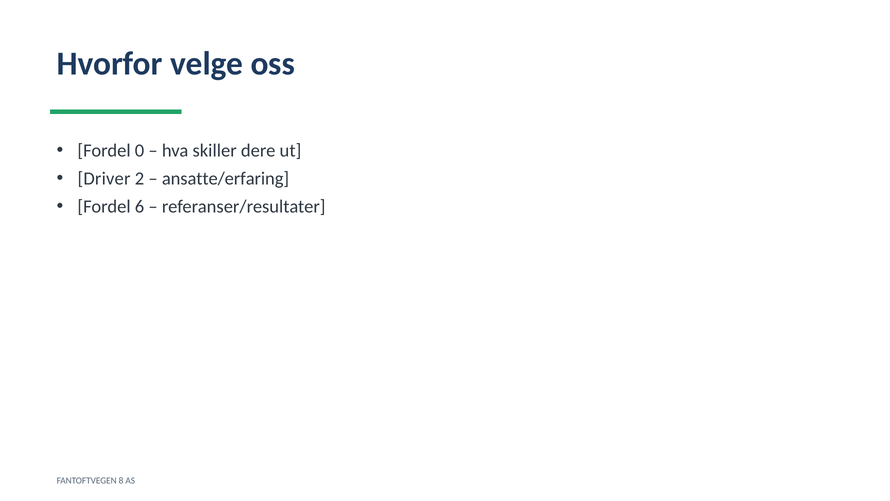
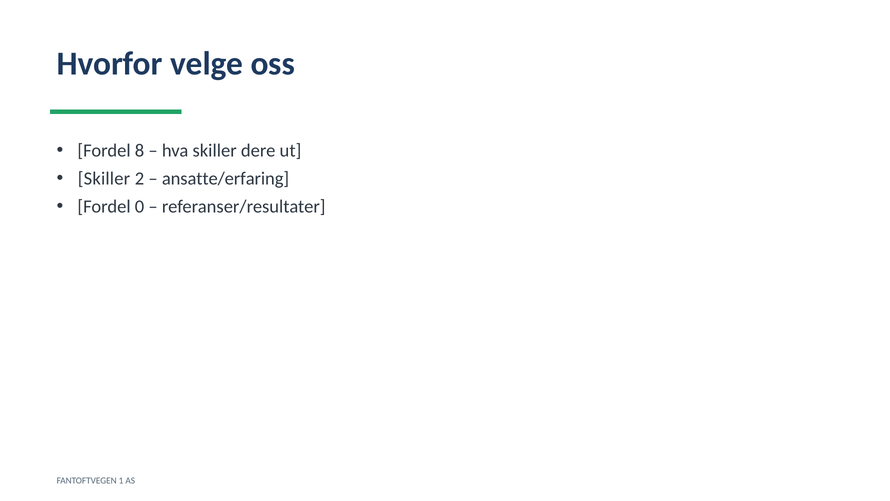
0: 0 -> 8 (140, 151)
Driver: Driver -> Skiller (104, 179)
6: 6 -> 0 (140, 206)
8: 8 -> 1 (121, 480)
